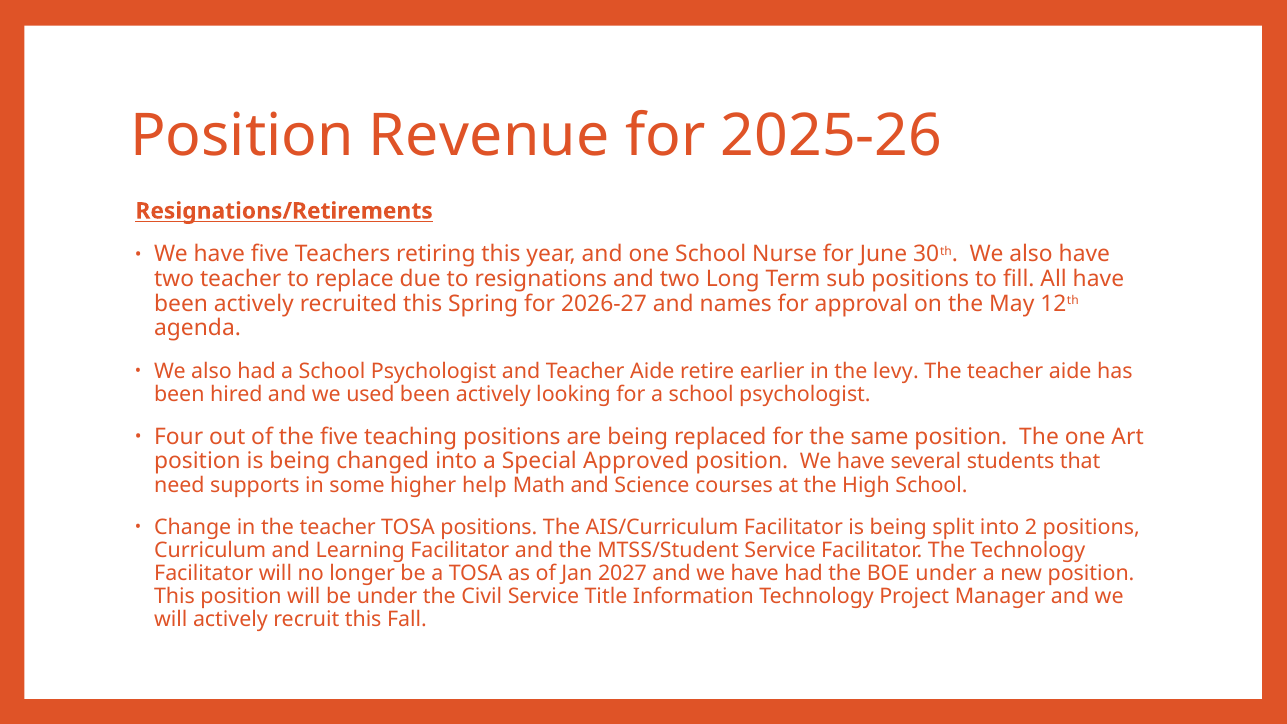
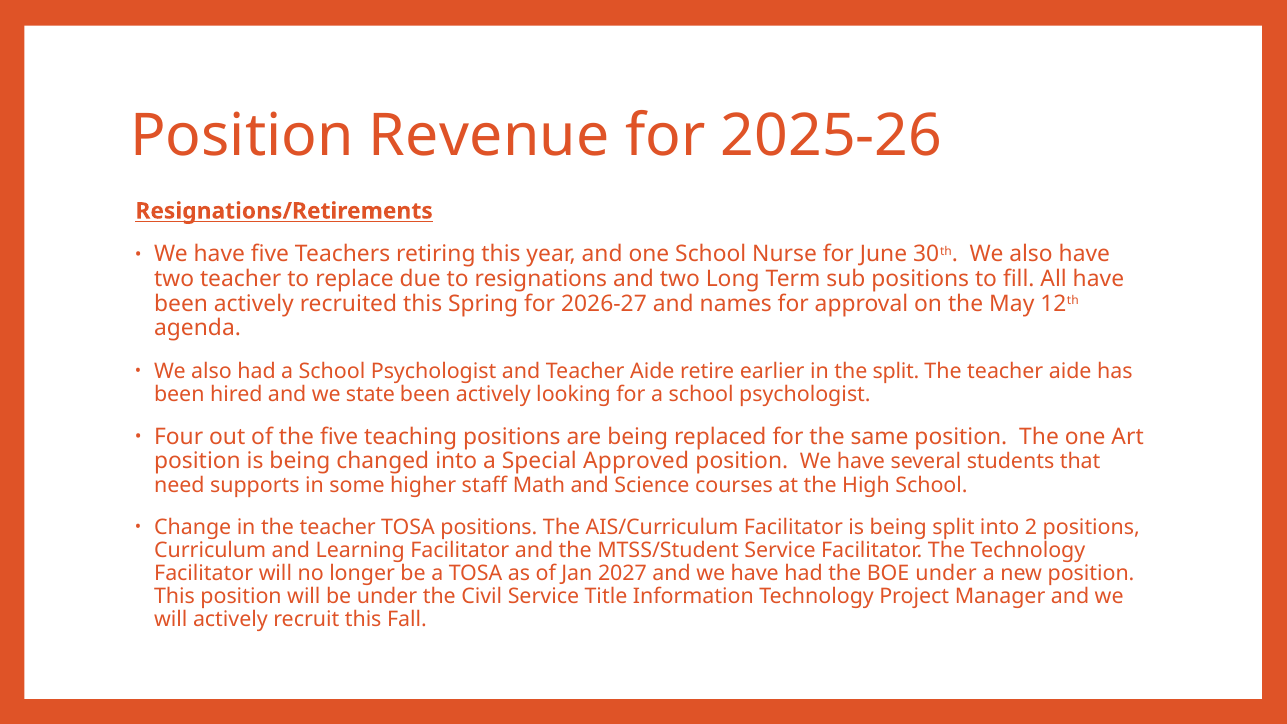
the levy: levy -> split (896, 371)
used: used -> state (370, 394)
help: help -> staff (484, 485)
